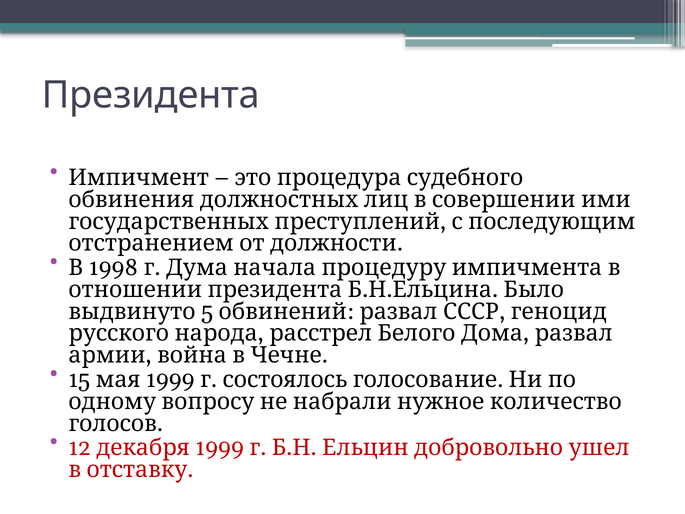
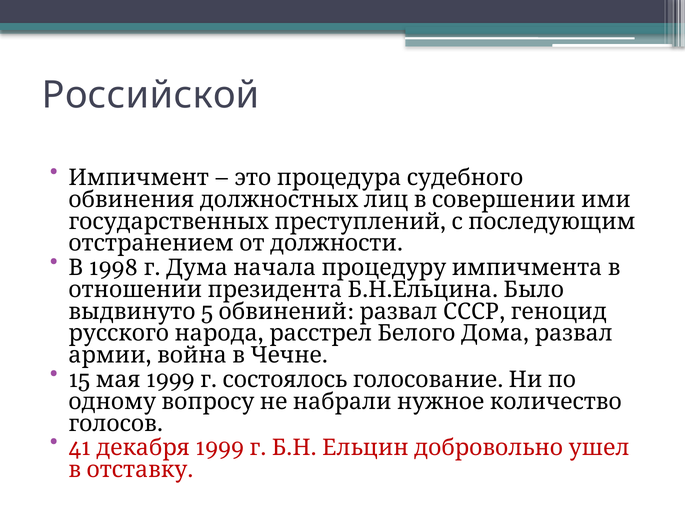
Президента: Президента -> Российской (151, 95)
12: 12 -> 41 (80, 447)
